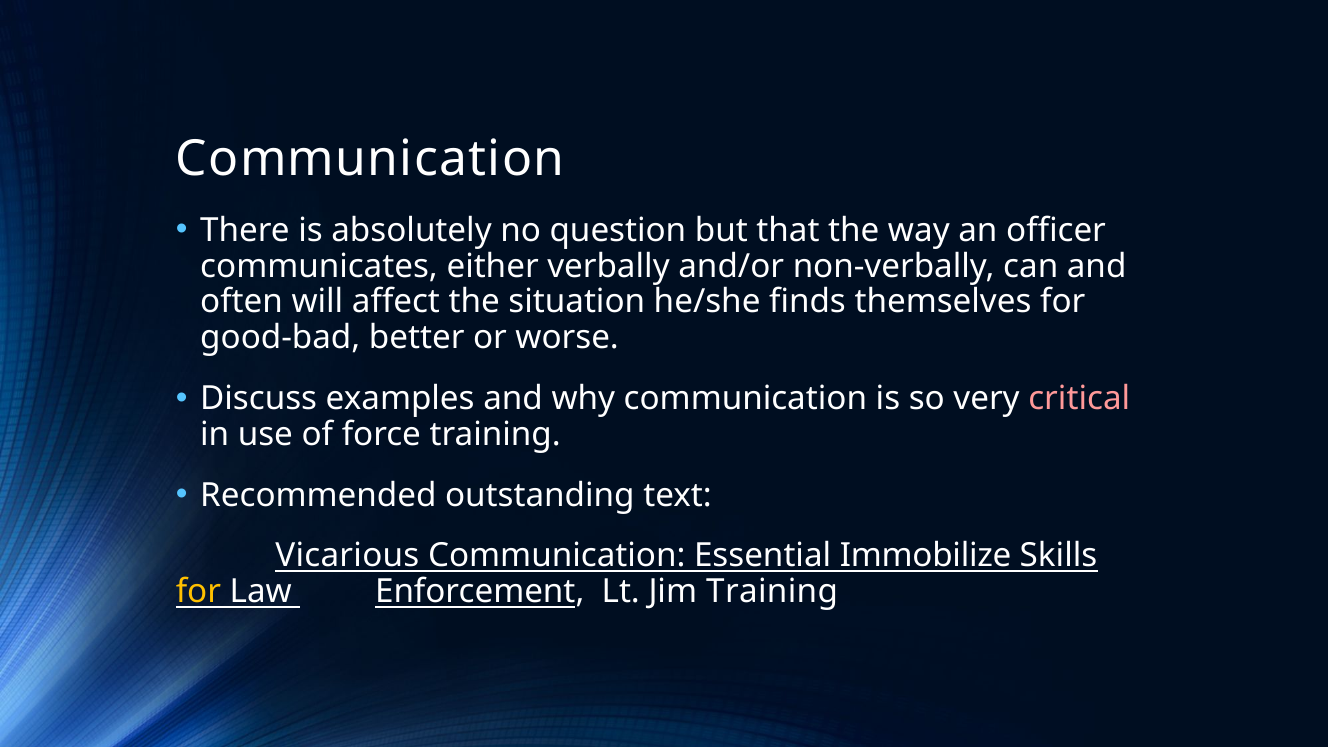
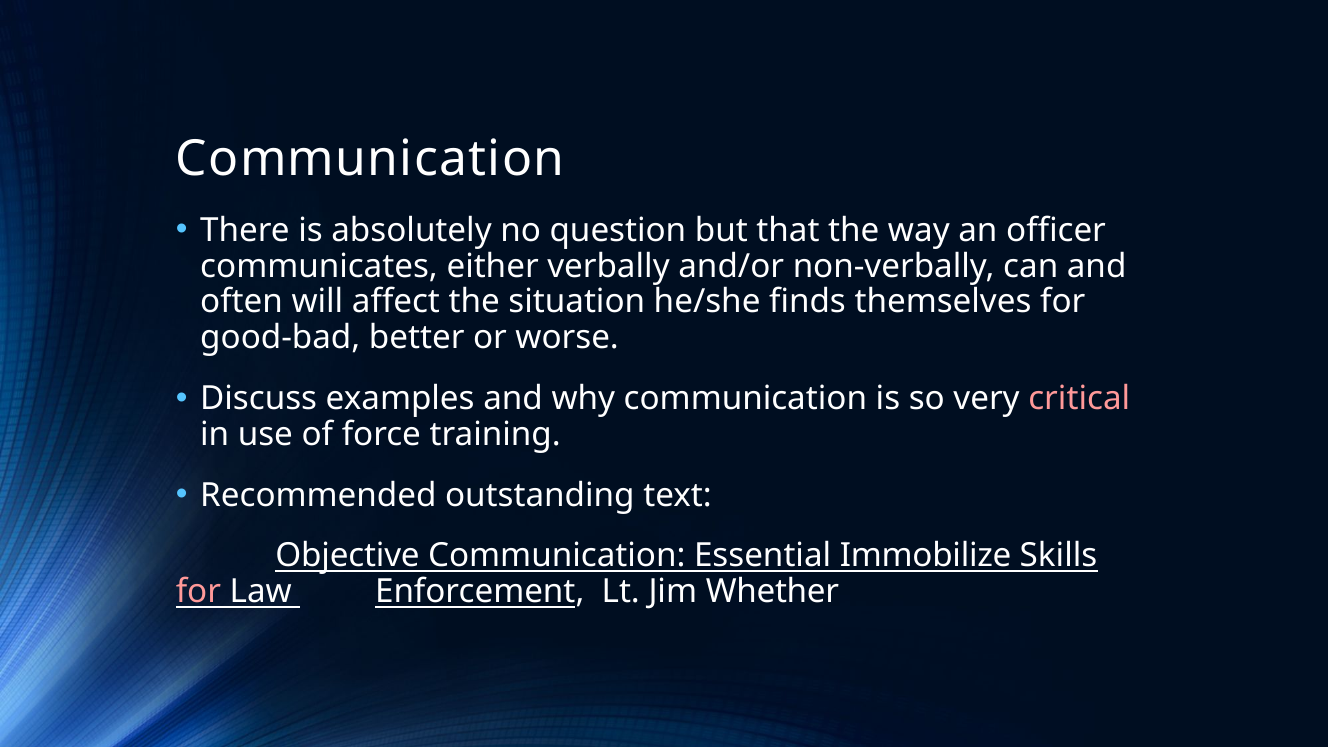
Vicarious: Vicarious -> Objective (348, 556)
for colour: yellow -> pink (198, 592)
Jim Training: Training -> Whether (772, 592)
